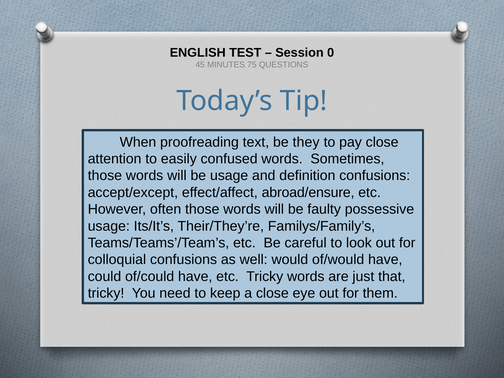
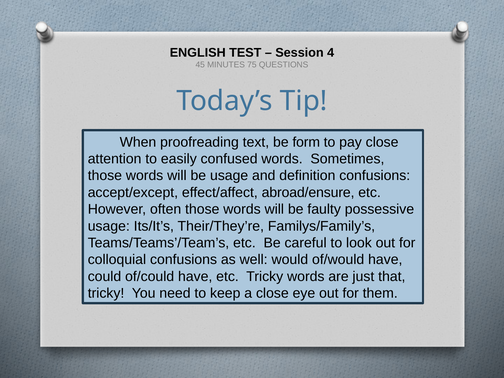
0: 0 -> 4 (331, 53)
they: they -> form (306, 142)
